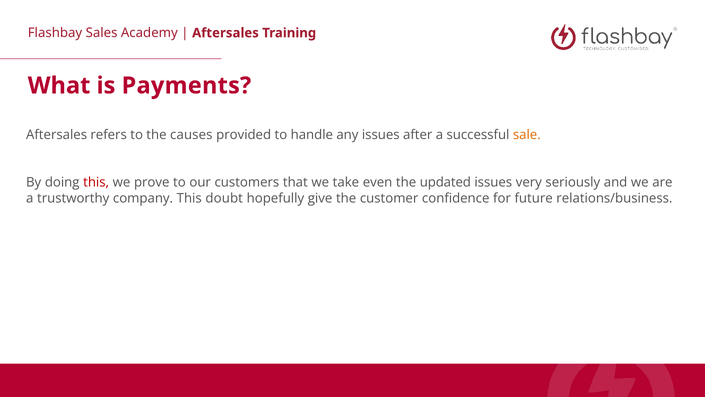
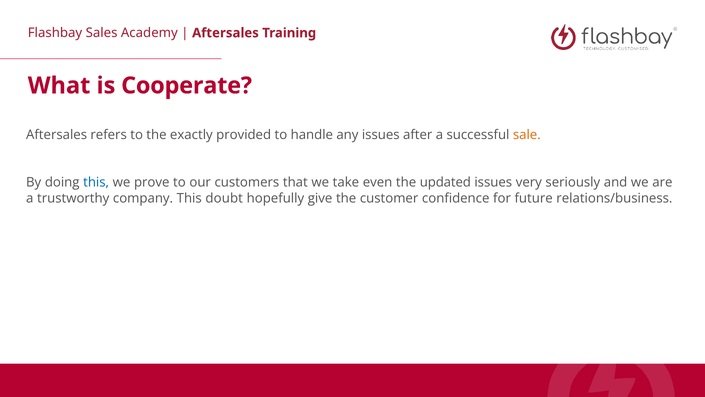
Payments: Payments -> Cooperate (187, 86)
causes: causes -> exactly (191, 135)
this colour: red -> blue (96, 182)
